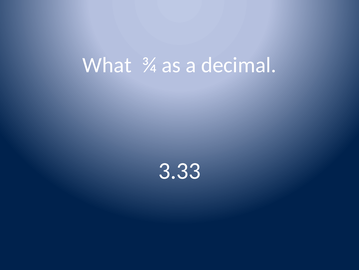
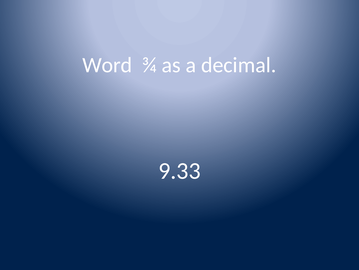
What: What -> Word (107, 65)
3.33: 3.33 -> 9.33 (179, 170)
